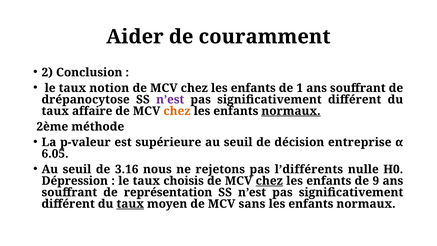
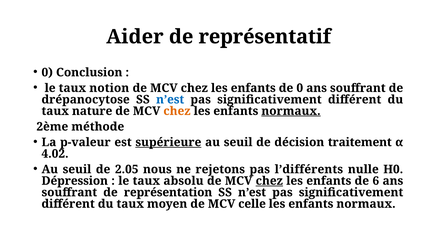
couramment: couramment -> représentatif (265, 37)
2: 2 -> 0 (47, 72)
de 1: 1 -> 0 (300, 88)
n’est colour: purple -> blue (170, 99)
affaire: affaire -> nature (92, 111)
supérieure underline: none -> present (168, 142)
entreprise: entreprise -> traitement (360, 142)
6.05: 6.05 -> 4.02 (55, 154)
3.16: 3.16 -> 2.05 (127, 169)
choisis: choisis -> absolu (183, 181)
9: 9 -> 6 (376, 181)
taux underline: present -> none (130, 204)
sans: sans -> celle (252, 204)
